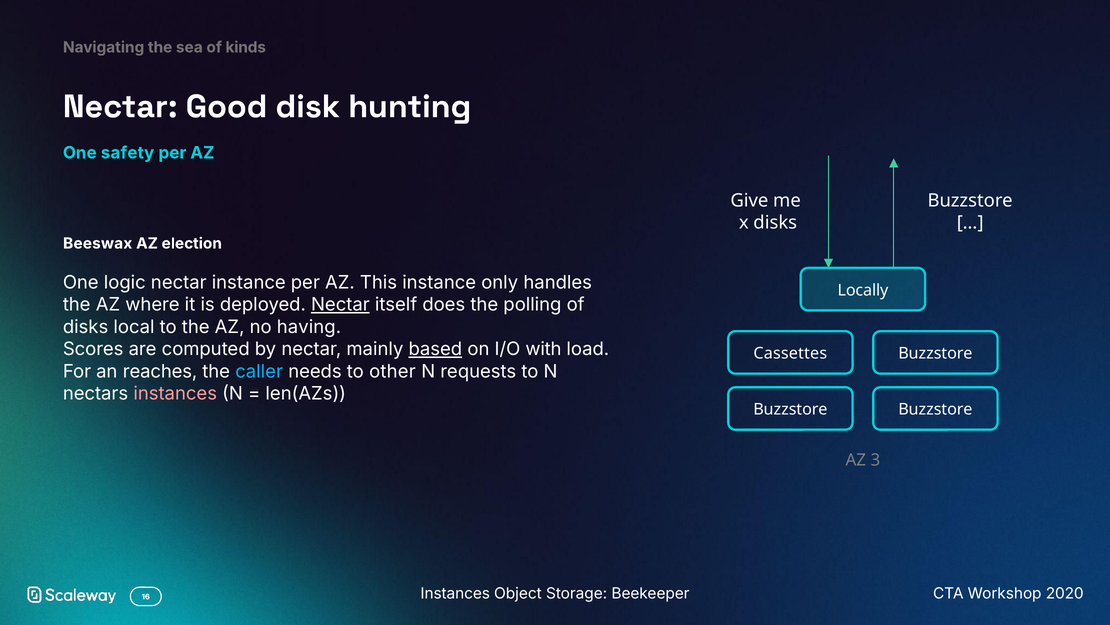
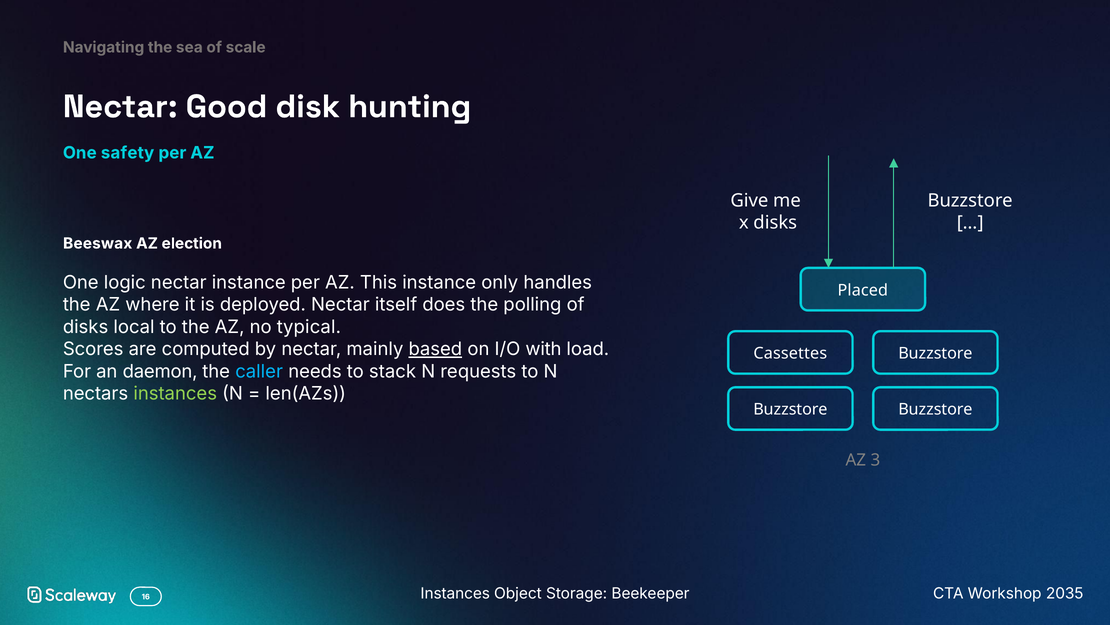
kinds: kinds -> scale (246, 47)
Locally: Locally -> Placed (863, 290)
Nectar underline: present -> none (340, 305)
having: having -> typical (309, 327)
reaches: reaches -> daemon (160, 371)
other: other -> stack (393, 371)
instances colour: pink -> light green (175, 393)
2020: 2020 -> 2035 (1065, 593)
